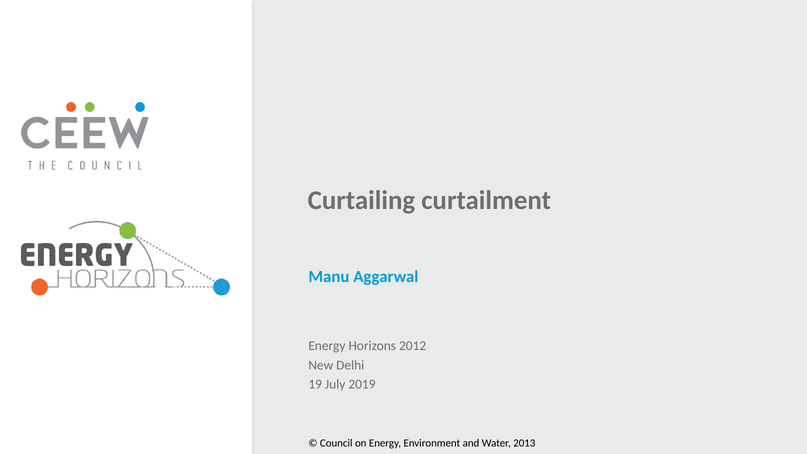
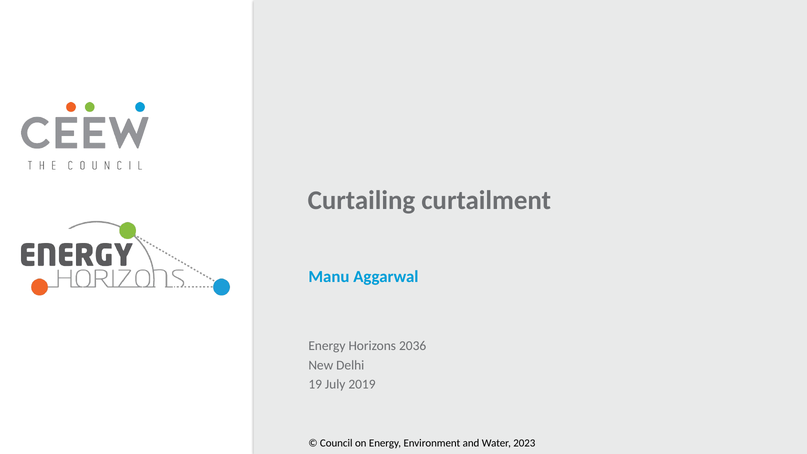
2012: 2012 -> 2036 (413, 346)
2013: 2013 -> 2023 (524, 443)
